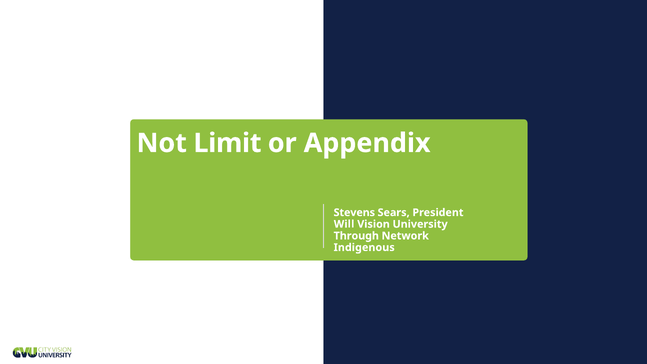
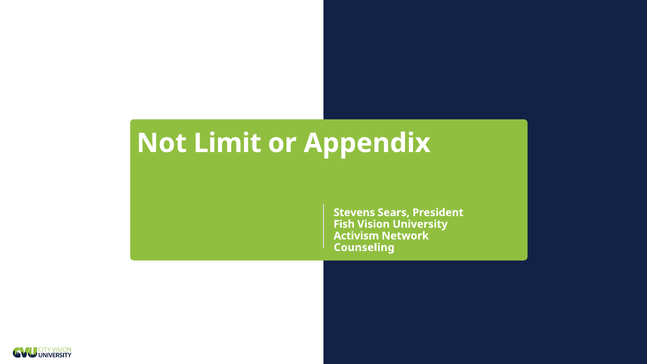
Will: Will -> Fish (344, 224)
Through: Through -> Activism (356, 236)
Indigenous: Indigenous -> Counseling (364, 247)
